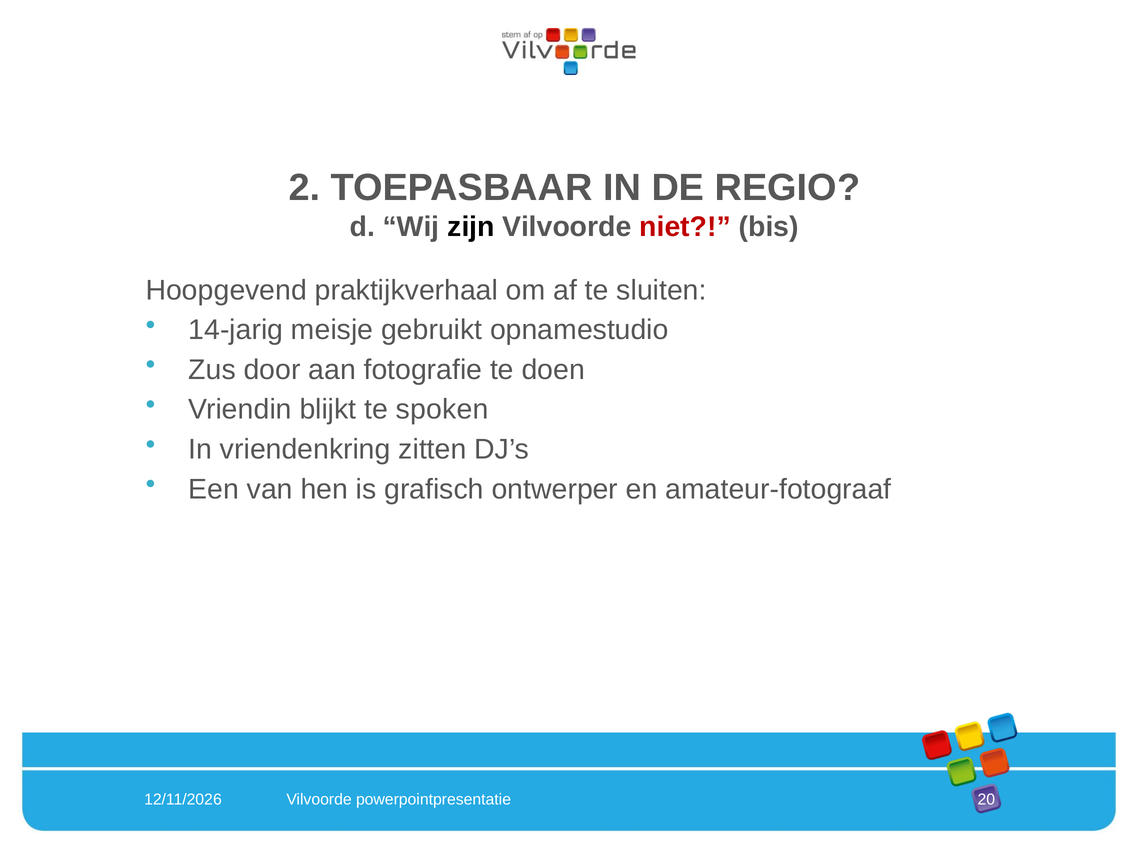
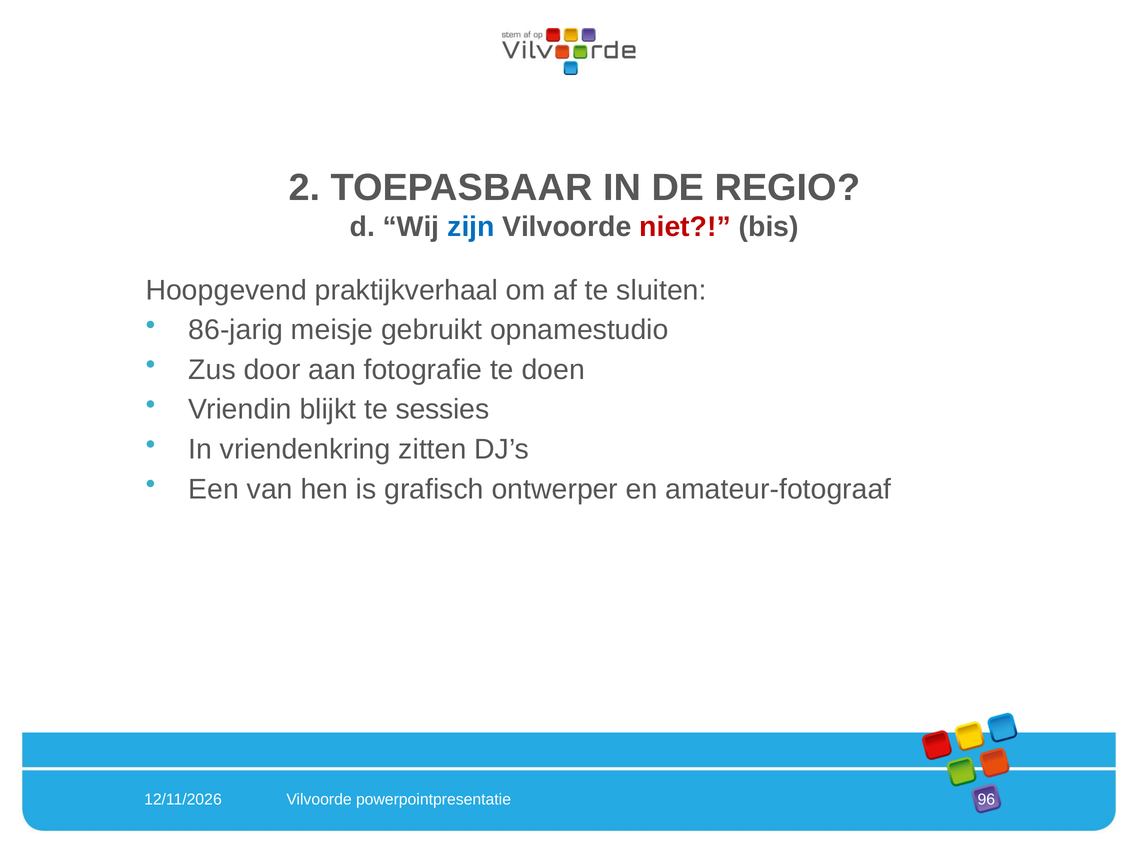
zijn colour: black -> blue (471, 227)
14-jarig: 14-jarig -> 86-jarig (236, 330)
spoken: spoken -> sessies (442, 410)
20: 20 -> 96 (986, 800)
